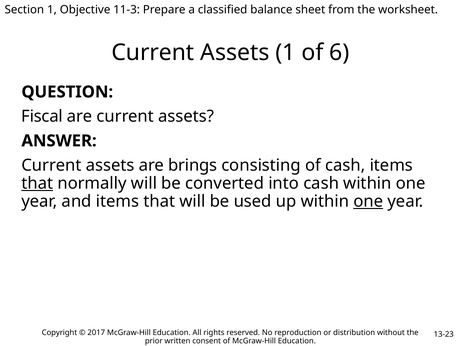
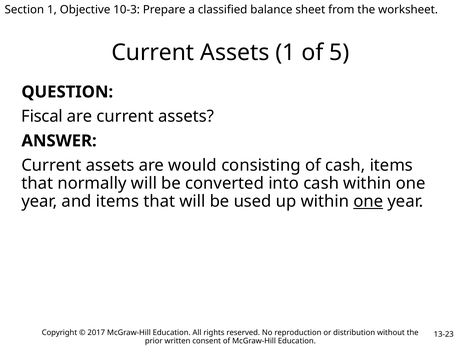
11-3: 11-3 -> 10-3 (127, 10)
6: 6 -> 5 (339, 52)
brings: brings -> would (193, 165)
that underline: present -> none (37, 183)
